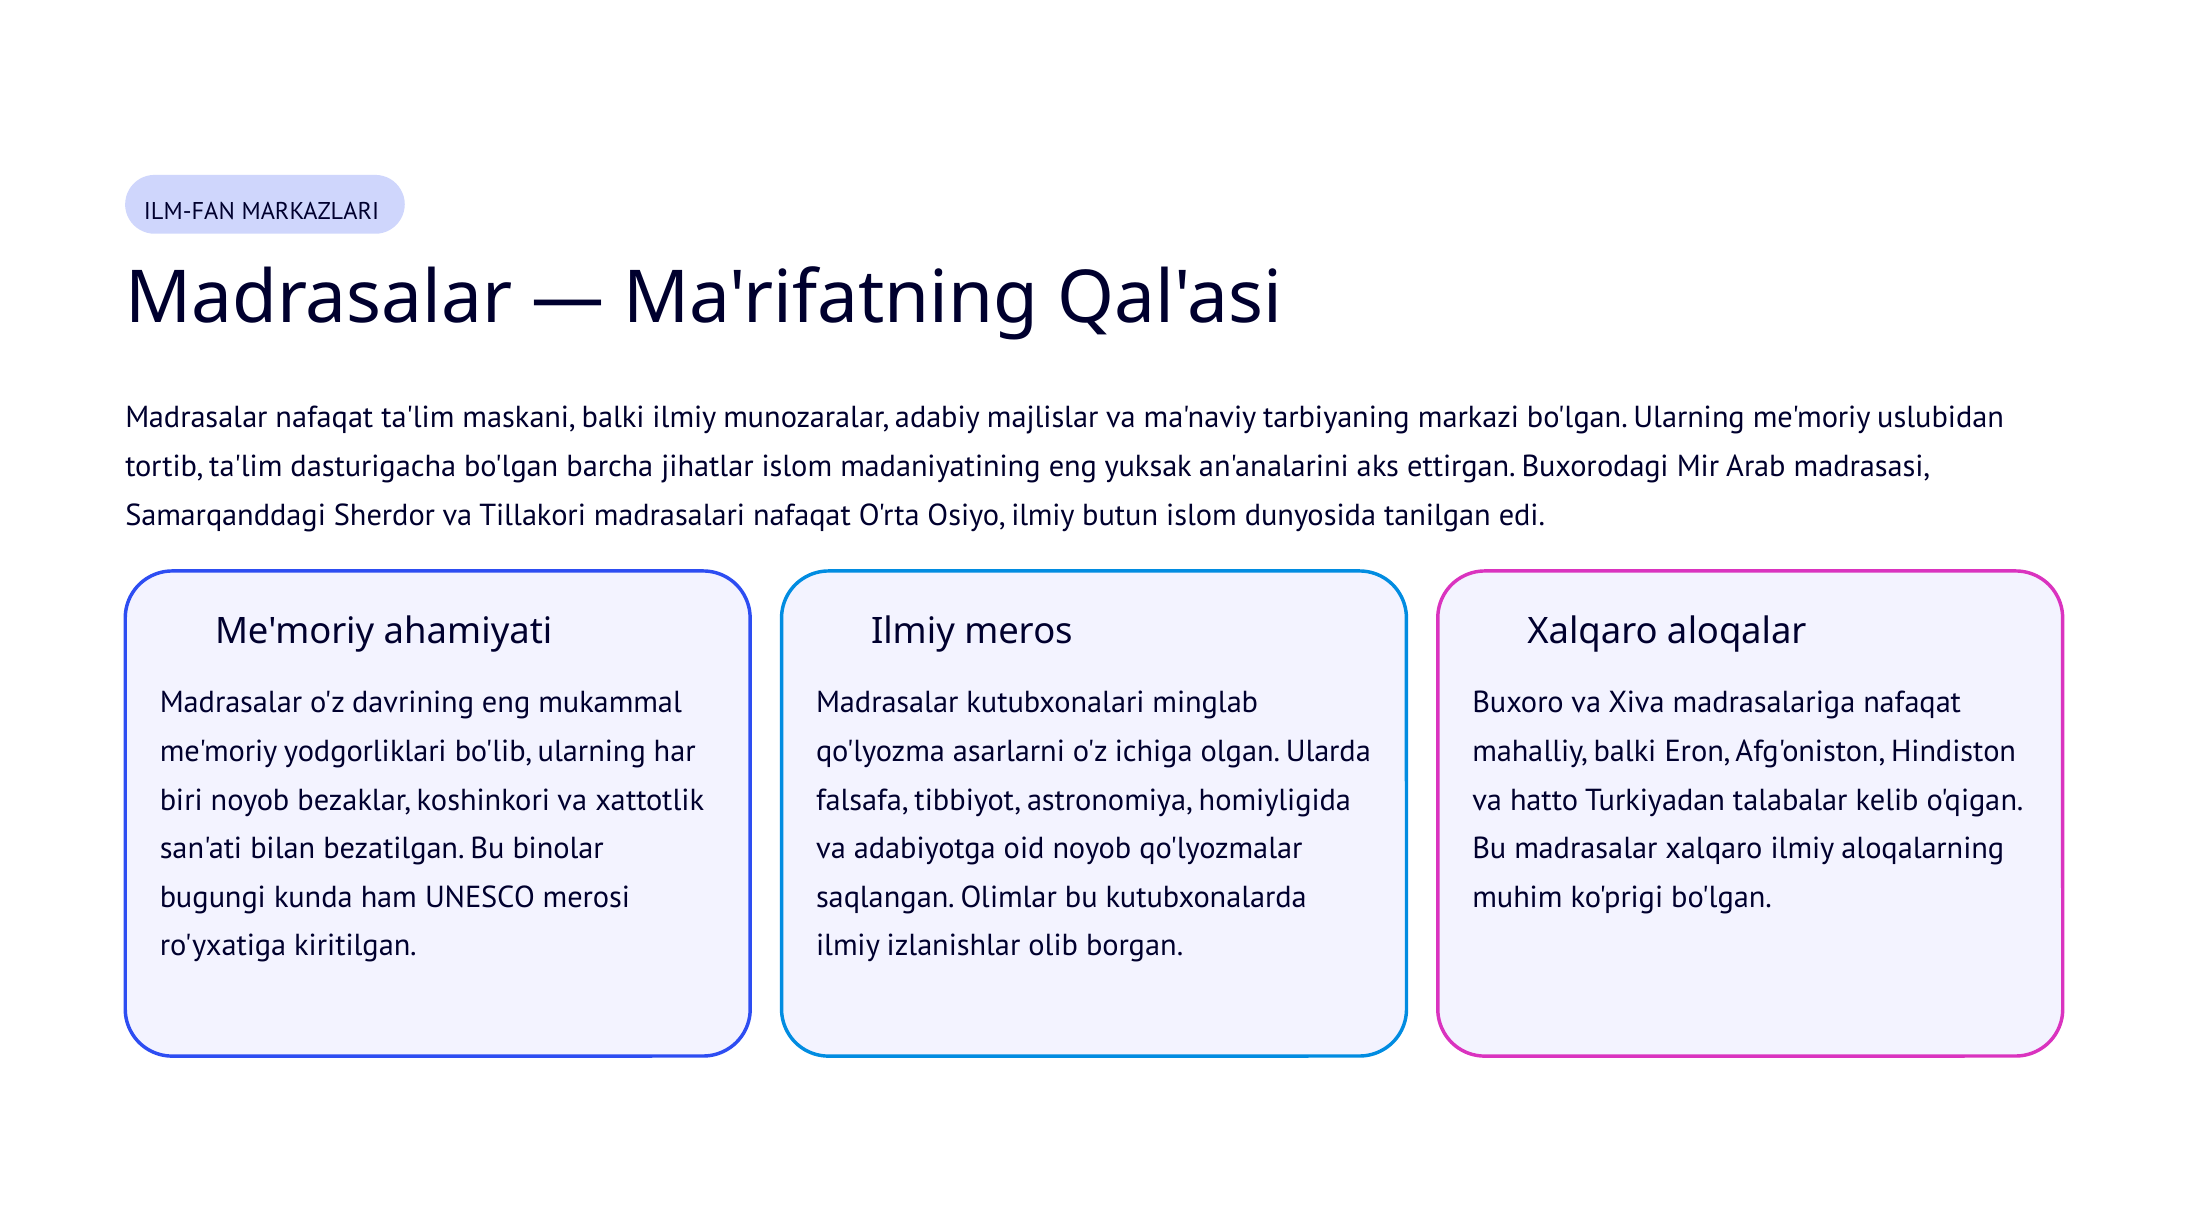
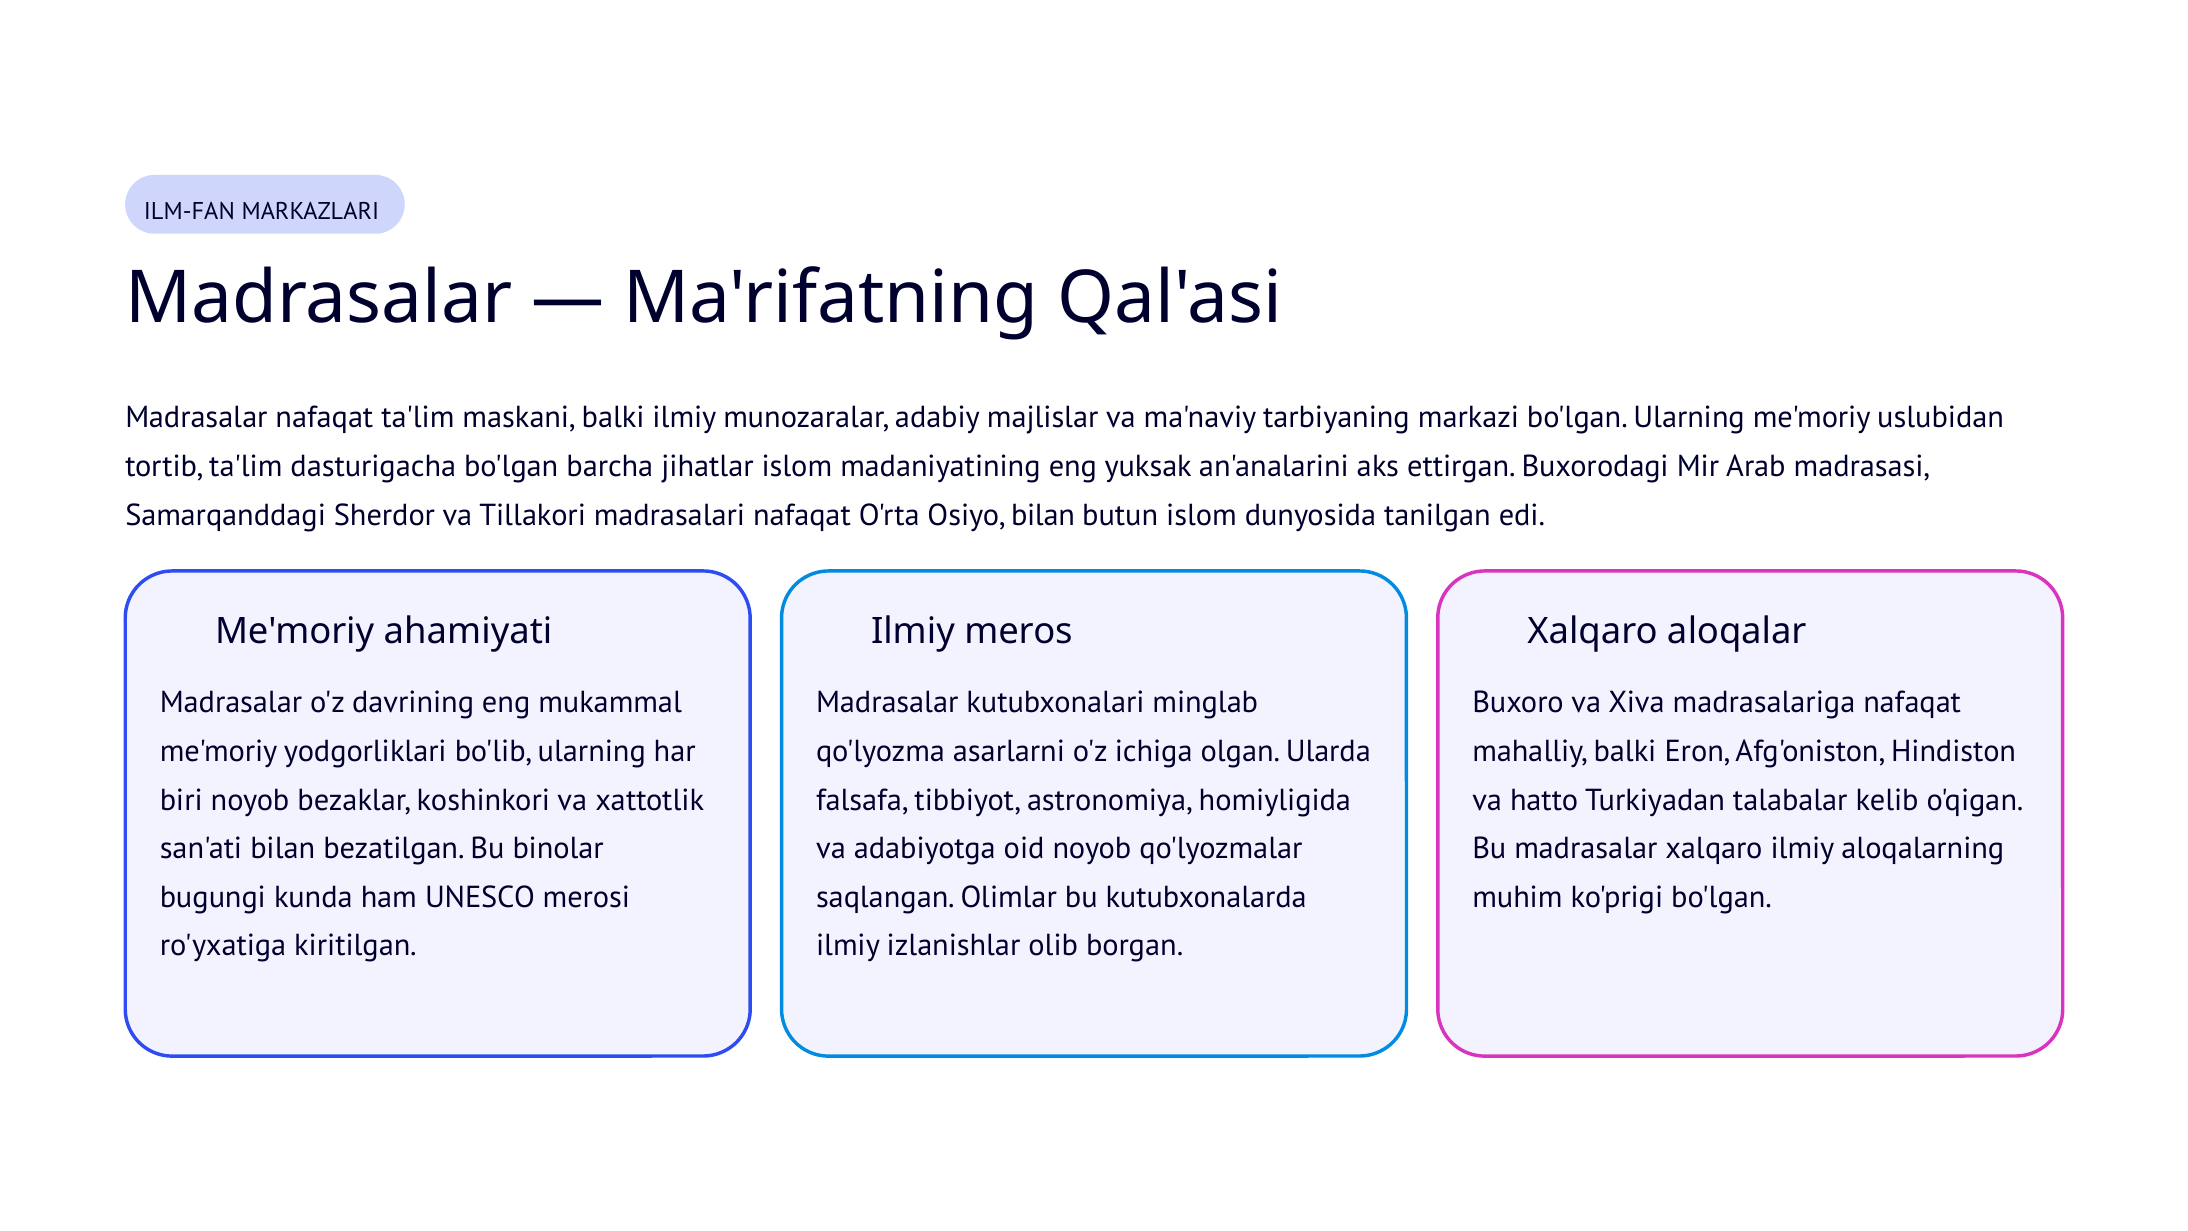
Osiyo ilmiy: ilmiy -> bilan (1043, 515)
